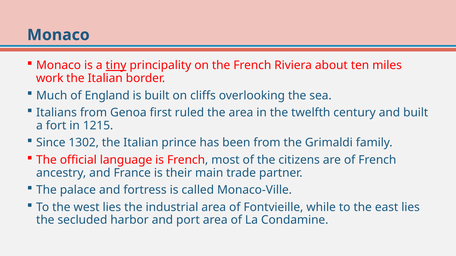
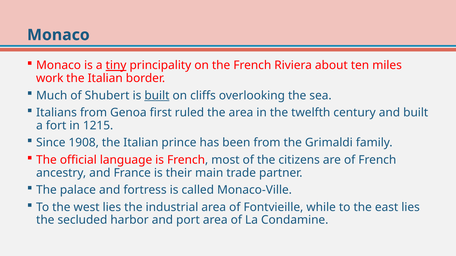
England: England -> Shubert (107, 96)
built underline: none -> present (157, 96)
1302: 1302 -> 1908 (84, 143)
